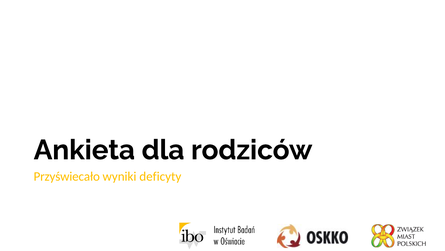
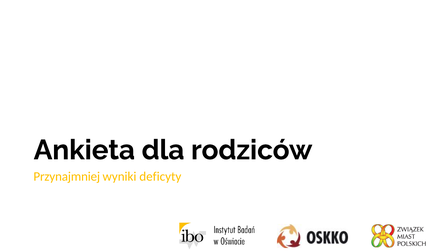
Przyświecało: Przyświecało -> Przynajmniej (67, 176)
